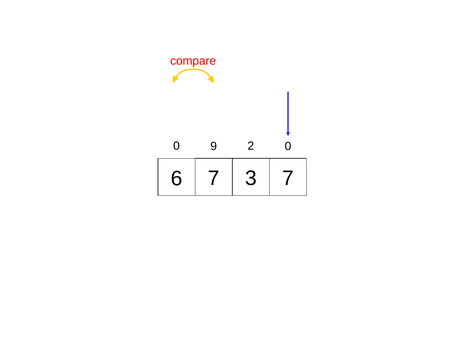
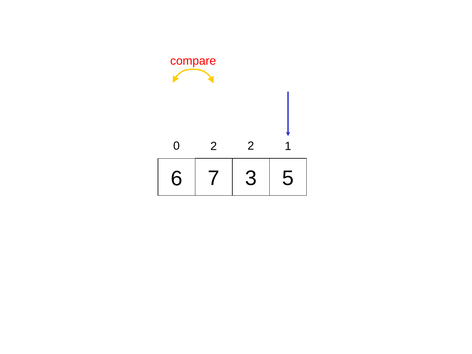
0 9: 9 -> 2 (214, 146)
2 0: 0 -> 1 (288, 146)
7 7: 7 -> 5 (288, 178)
